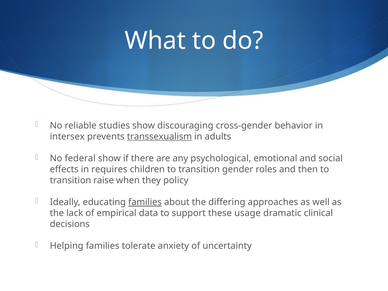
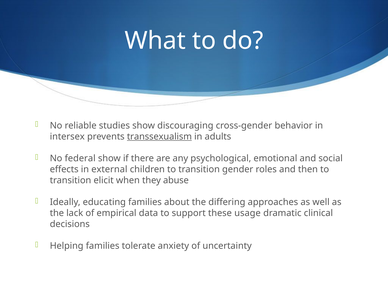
requires: requires -> external (109, 169)
raise: raise -> elicit (104, 180)
policy: policy -> abuse (176, 180)
families underline: present -> none (145, 202)
